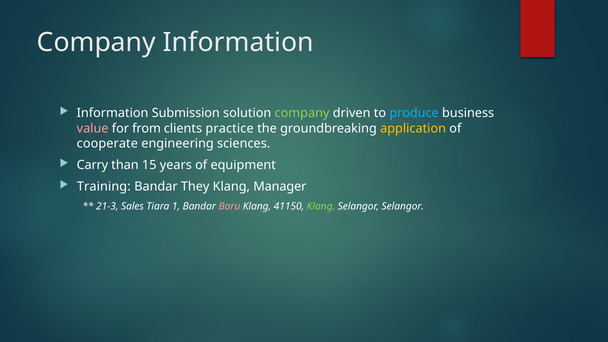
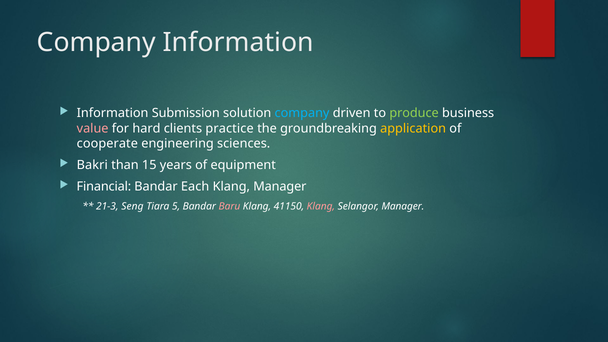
company colour: light green -> light blue (302, 113)
produce colour: light blue -> light green (414, 113)
from: from -> hard (146, 128)
Carry: Carry -> Bakri (92, 165)
Training: Training -> Financial (104, 187)
They: They -> Each (195, 187)
Sales: Sales -> Seng (132, 206)
1: 1 -> 5 (176, 206)
Klang colour: light green -> pink (321, 206)
Selangor Selangor: Selangor -> Manager (403, 206)
